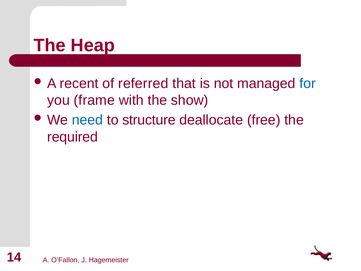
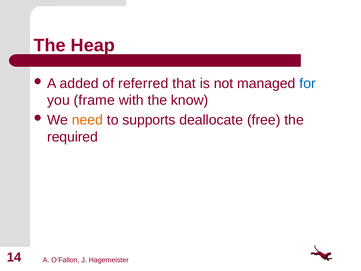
recent: recent -> added (79, 83)
show: show -> know (190, 100)
need colour: blue -> orange (87, 120)
structure: structure -> supports (149, 120)
